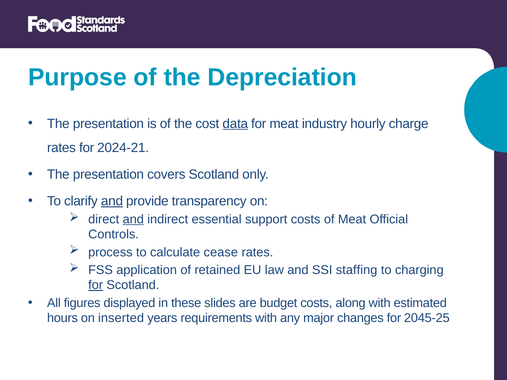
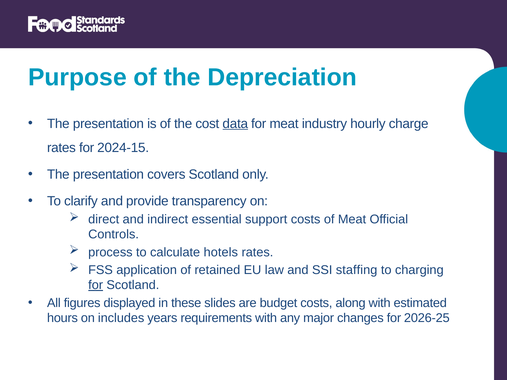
2024-21: 2024-21 -> 2024-15 (123, 148)
and underline: present -> none (112, 201)
and underline: present -> none (133, 219)
cease: cease -> hotels (221, 252)
inserted: inserted -> includes (121, 318)
2045-25: 2045-25 -> 2026-25 (427, 318)
